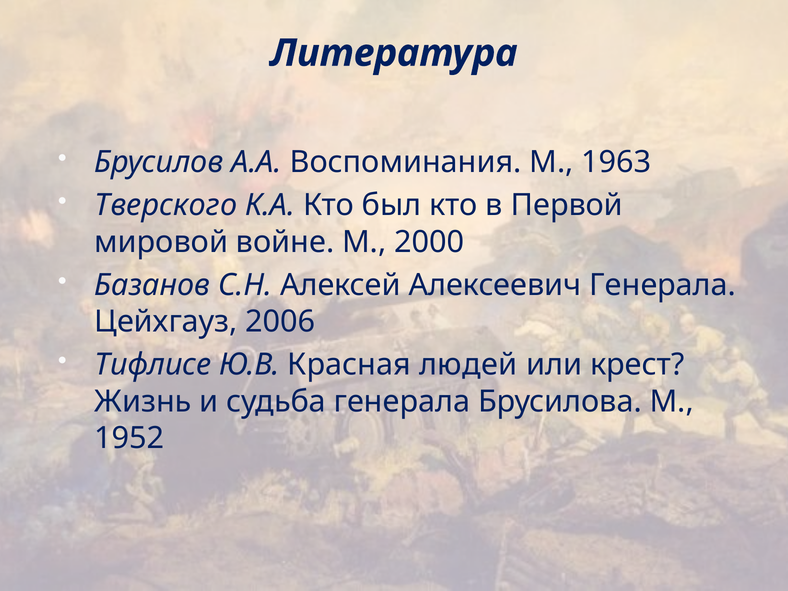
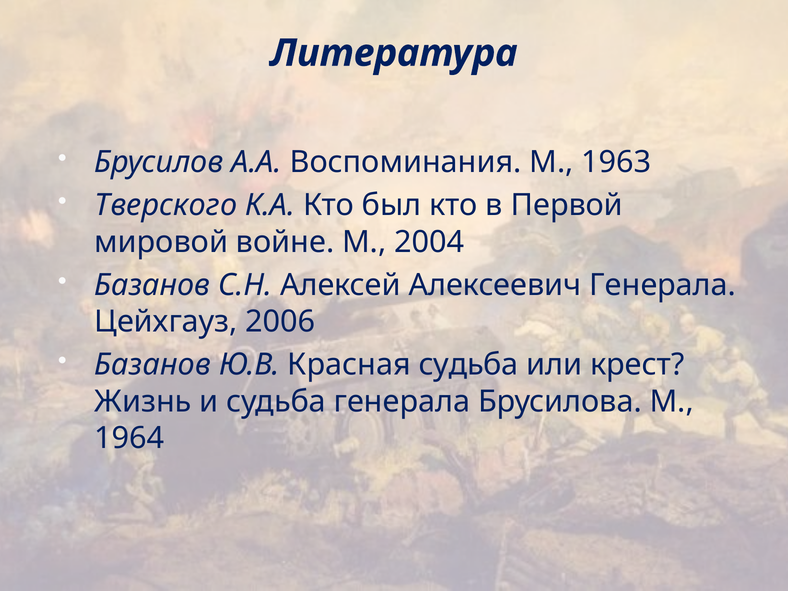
2000: 2000 -> 2004 (429, 242)
Тифлисе: Тифлисе -> Базанов (153, 365)
Красная людей: людей -> судьба (469, 365)
1952: 1952 -> 1964 (129, 438)
